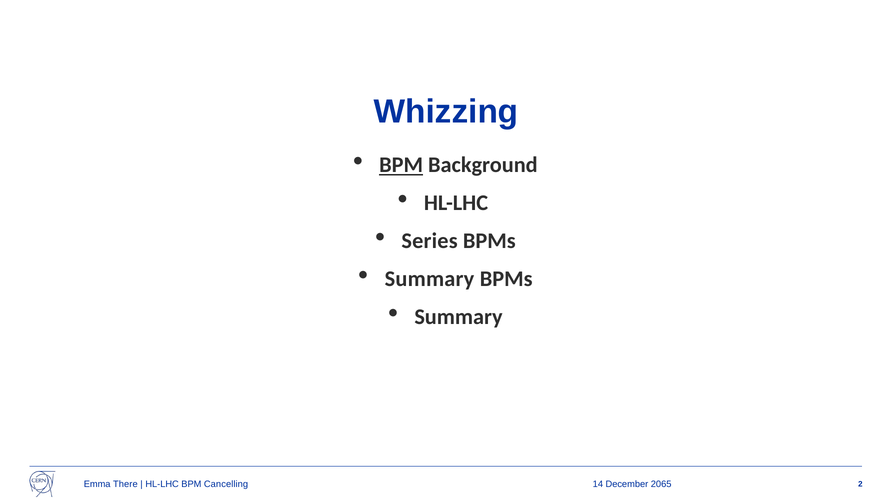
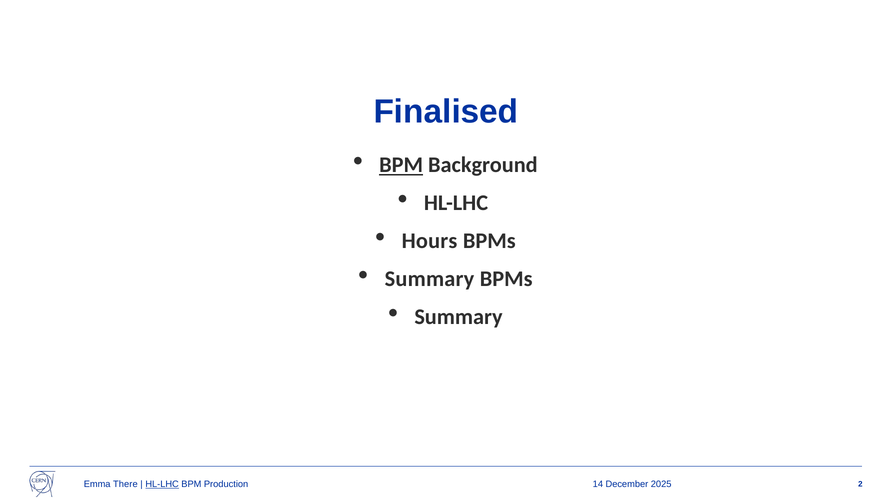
Whizzing: Whizzing -> Finalised (446, 112)
Series: Series -> Hours (430, 241)
HL-LHC underline: none -> present (162, 484)
Cancelling: Cancelling -> Production (226, 484)
2065: 2065 -> 2025 (661, 484)
